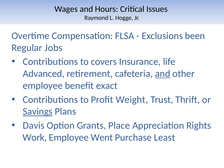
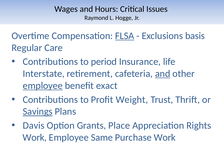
FLSA underline: none -> present (125, 36)
been: been -> basis (195, 36)
Jobs: Jobs -> Care (54, 48)
covers: covers -> period (104, 62)
Advanced: Advanced -> Interstate (44, 74)
employee underline: none -> present (43, 86)
Went: Went -> Same (102, 137)
Purchase Least: Least -> Work (165, 137)
